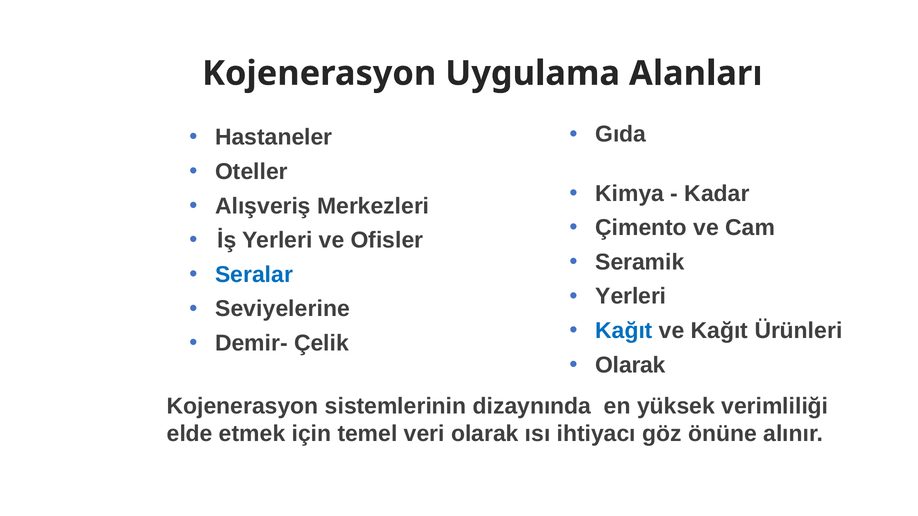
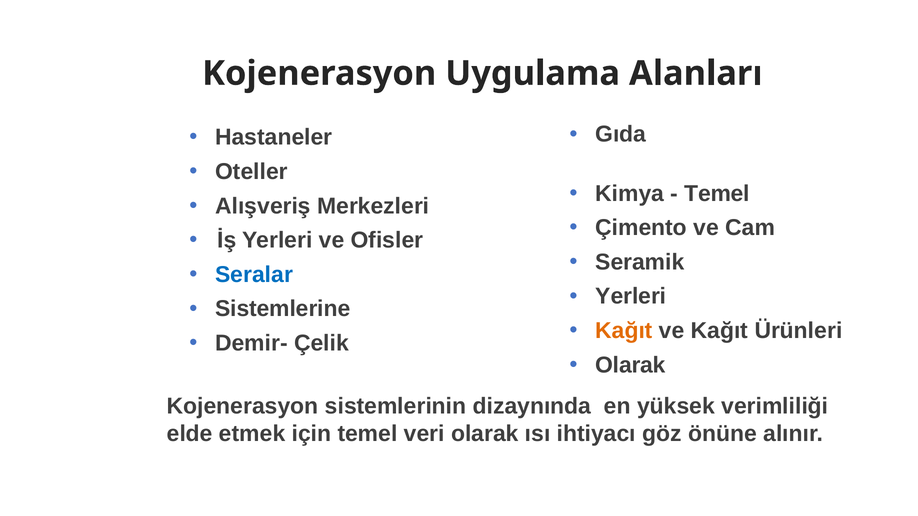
Kadar: Kadar -> Temel (717, 194)
Seviyelerine: Seviyelerine -> Sistemlerine (283, 309)
Kağıt colour: blue -> orange (624, 331)
